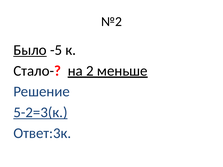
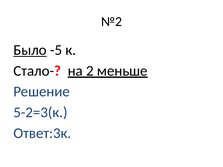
5-2=3(к underline: present -> none (40, 113)
